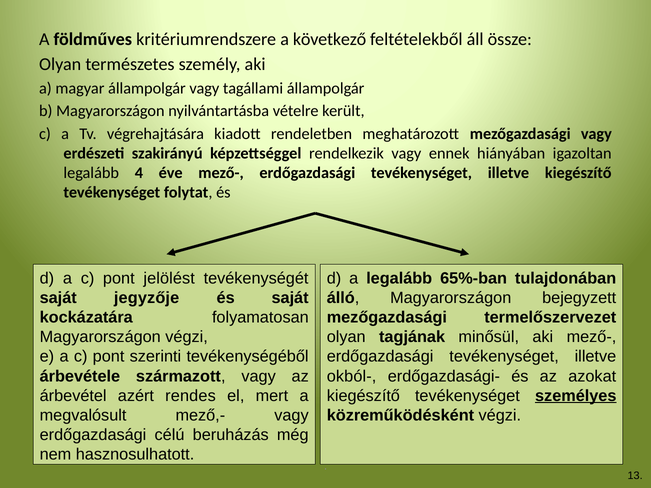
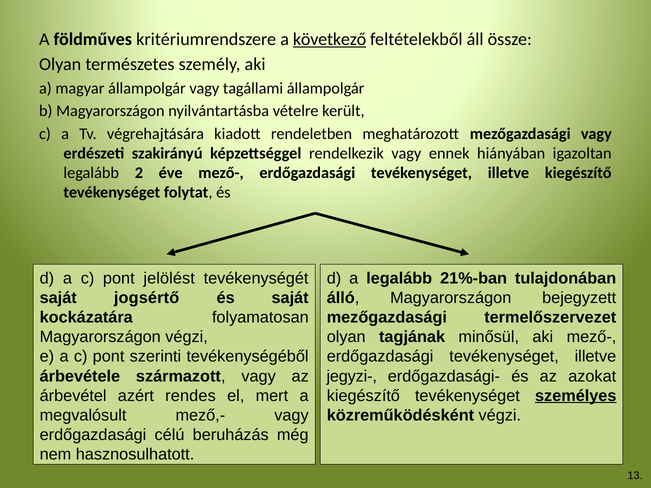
következő underline: none -> present (330, 39)
4: 4 -> 2 (139, 173)
65%-ban: 65%-ban -> 21%-ban (474, 279)
jegyzője: jegyzője -> jogsértő (147, 298)
okból-: okból- -> jegyzi- (352, 376)
